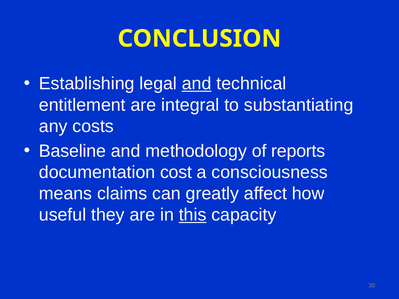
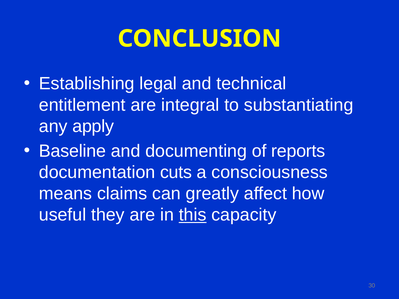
and underline: present -> none (197, 84)
costs: costs -> apply (93, 126)
methodology: methodology -> documenting (196, 151)
cost: cost -> cuts (176, 172)
